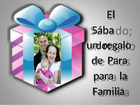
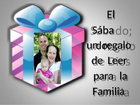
de Para: Para -> Leer (117, 60)
